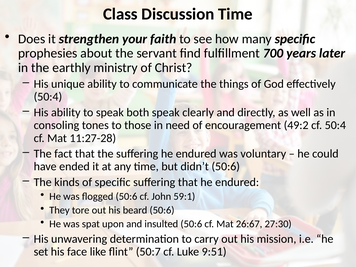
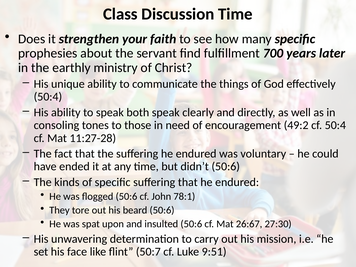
59:1: 59:1 -> 78:1 (184, 197)
